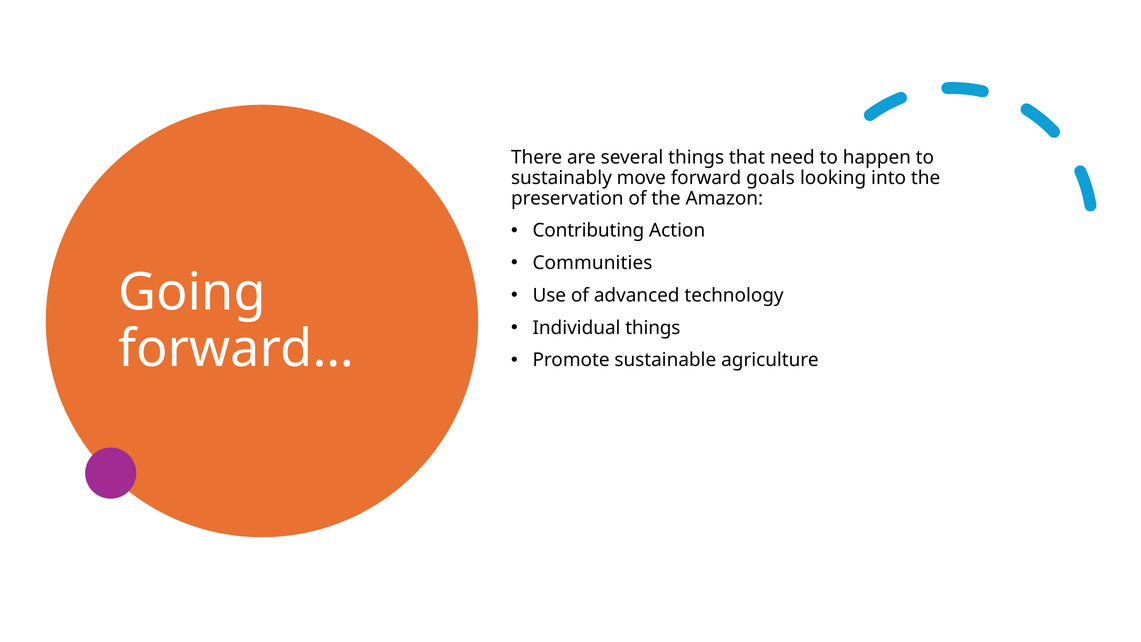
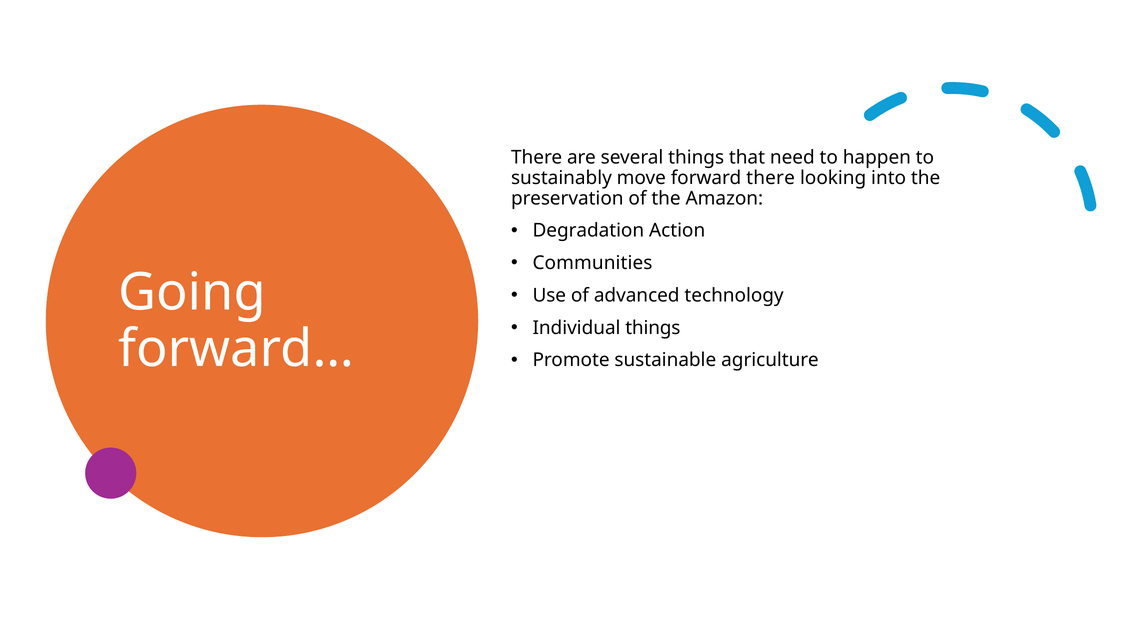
forward goals: goals -> there (771, 178)
Contributing: Contributing -> Degradation (588, 231)
